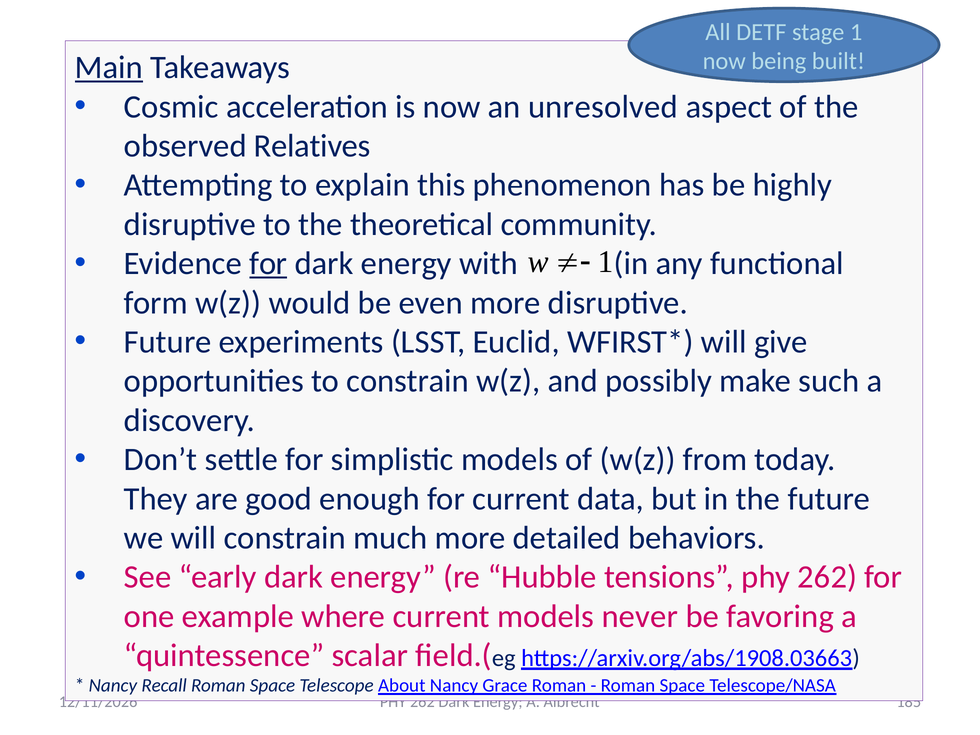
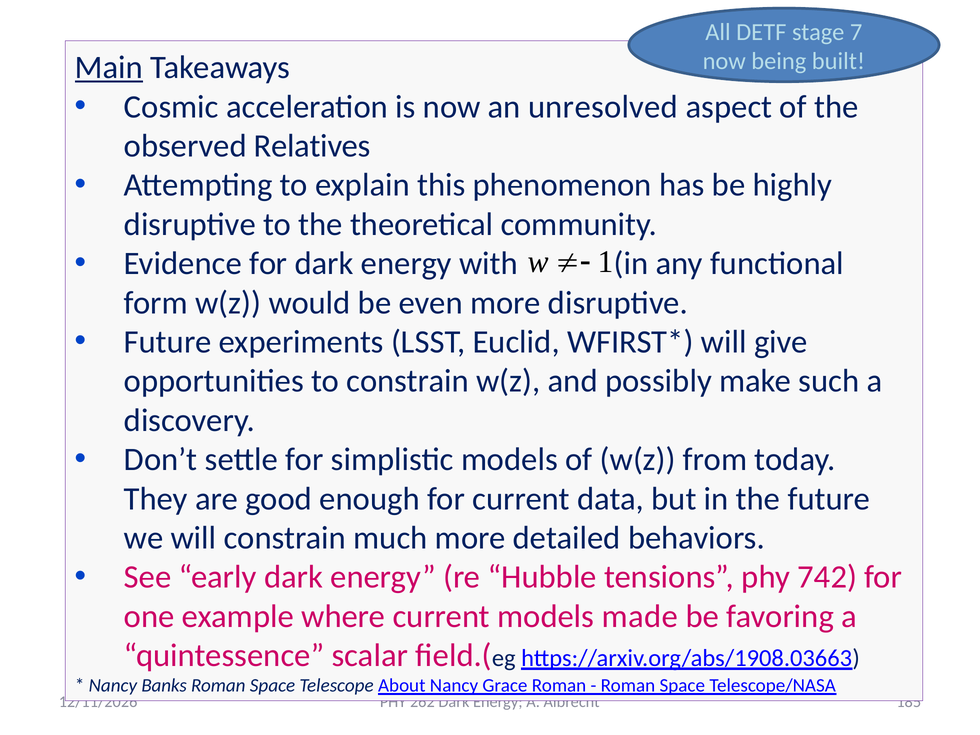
stage 1: 1 -> 7 (856, 32)
for underline: present -> none (268, 264)
tensions phy 262: 262 -> 742 (827, 577)
never: never -> made (640, 616)
Recall: Recall -> Banks (164, 686)
